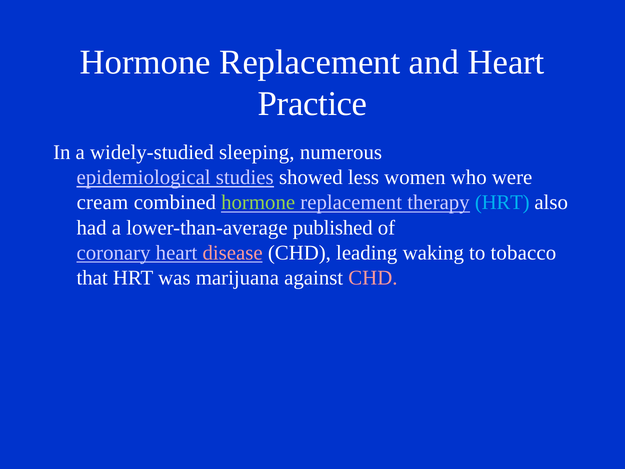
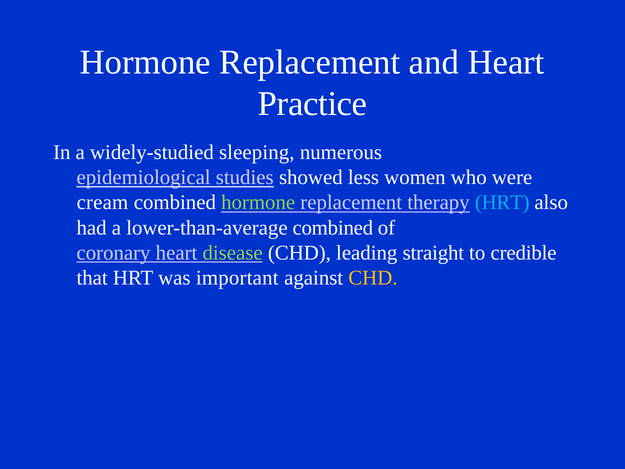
lower-than-average published: published -> combined (333, 227)
disease colour: pink -> light green (233, 252)
waking: waking -> straight (433, 252)
tobacco: tobacco -> credible (524, 252)
marijuana: marijuana -> important (237, 277)
CHD colour: pink -> yellow (373, 277)
